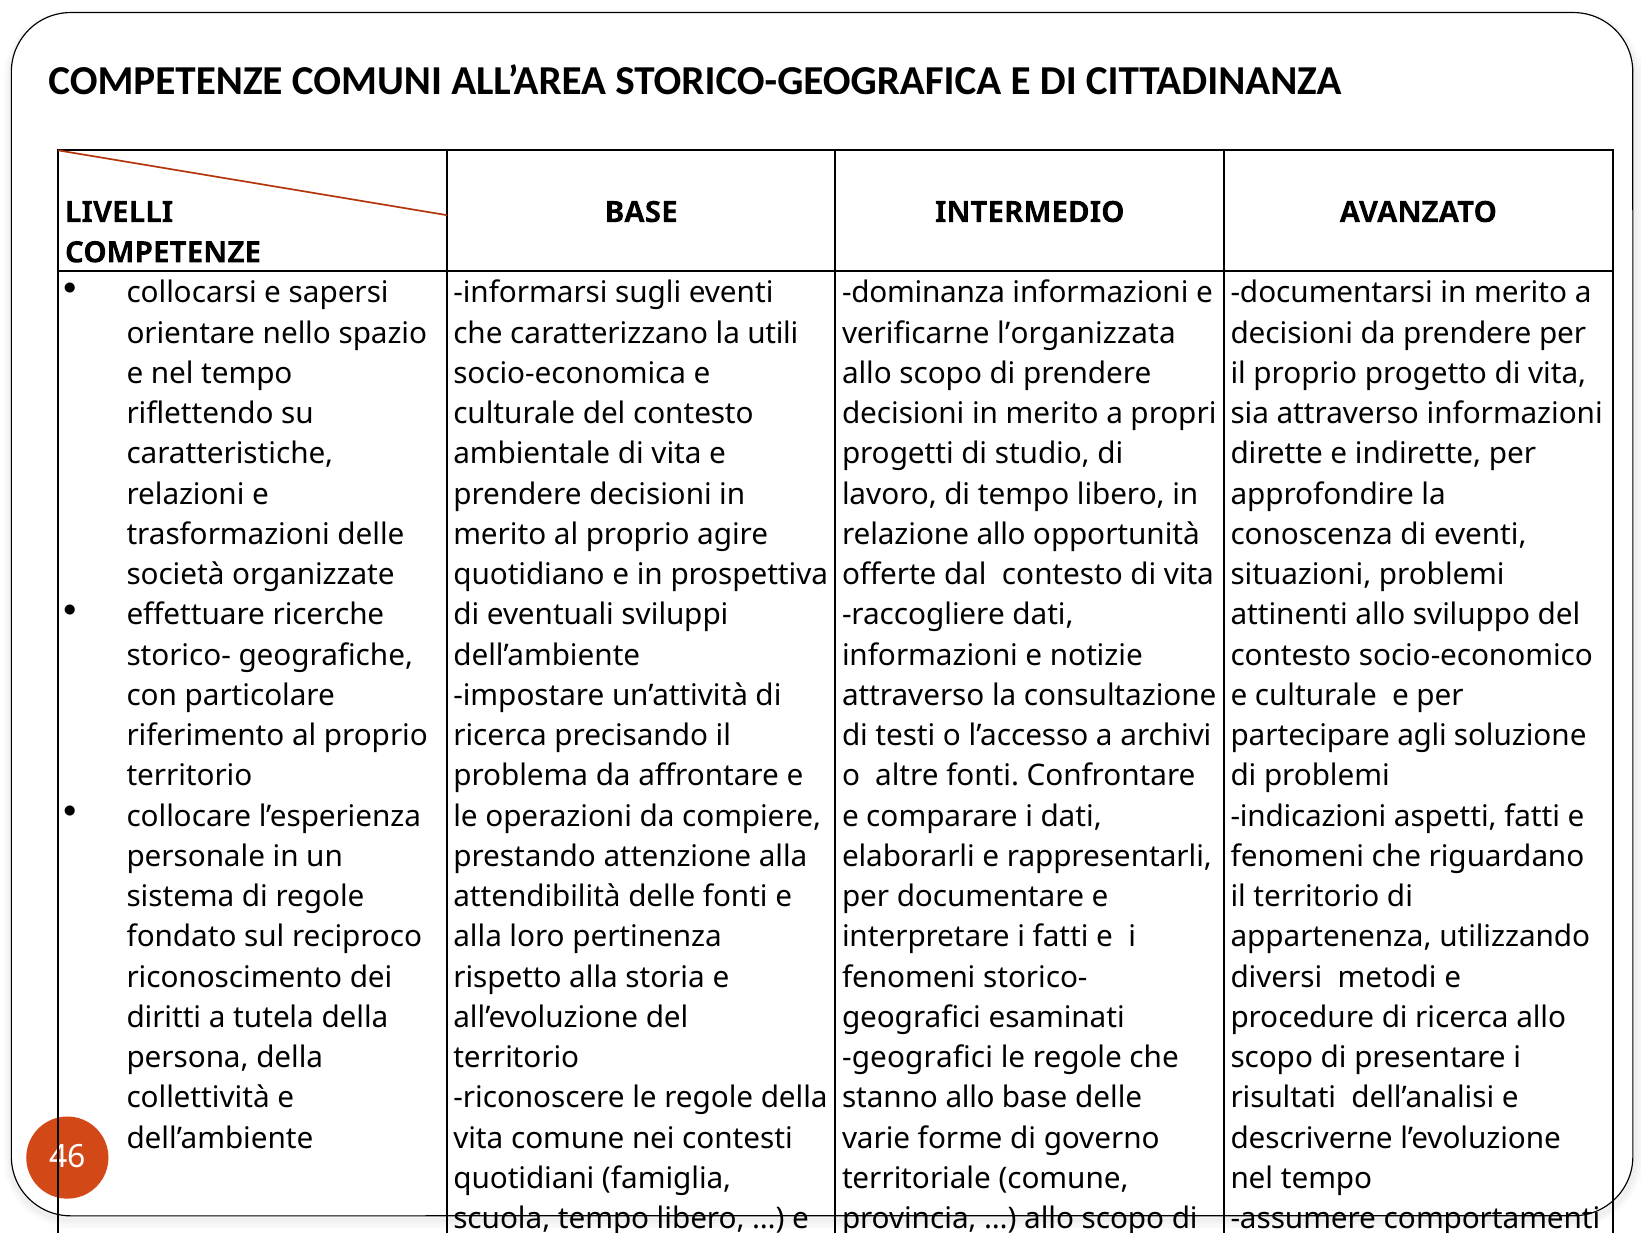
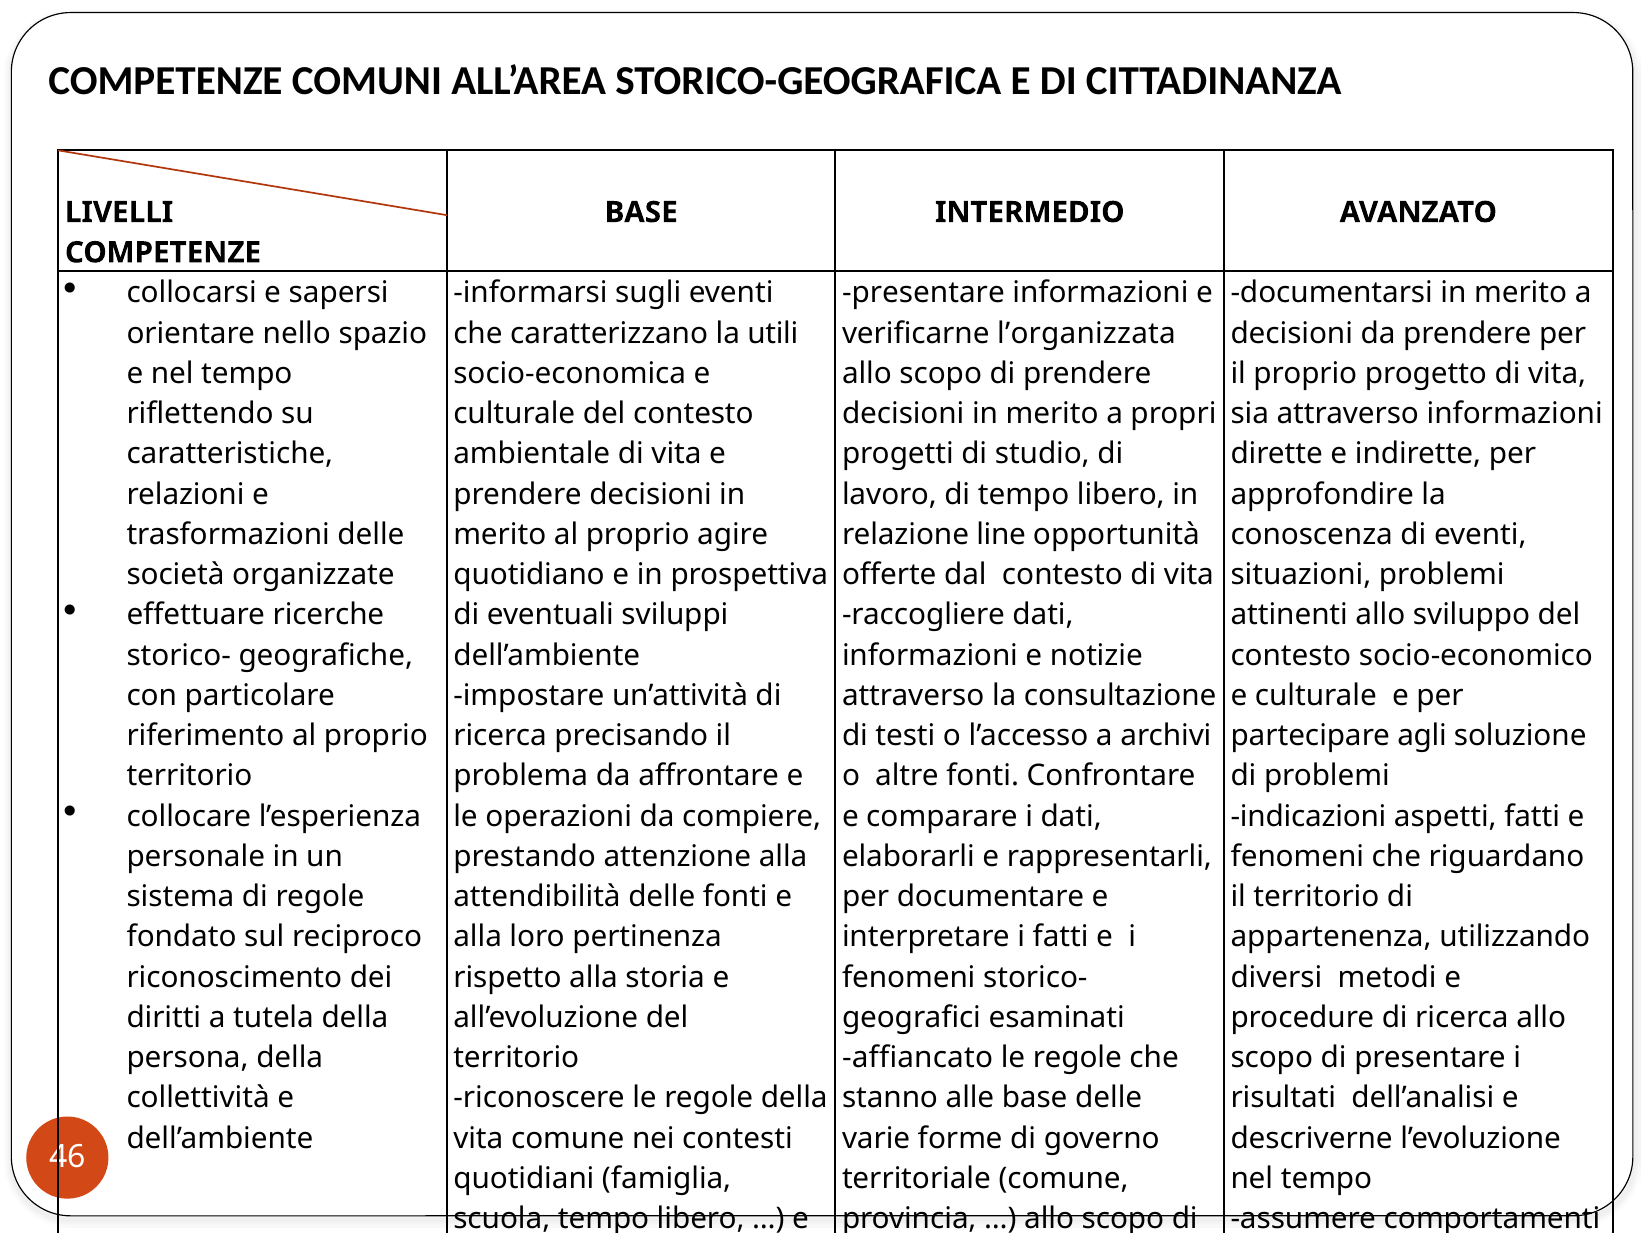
dominanza: dominanza -> presentare (923, 293)
relazione allo: allo -> line (1001, 535)
geografici: geografici -> affiancato (918, 1059)
stanno allo: allo -> alle (970, 1099)
